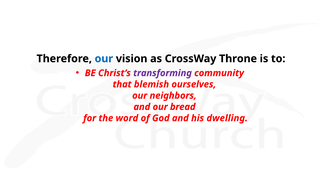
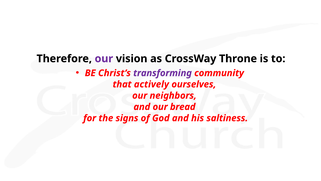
our colour: blue -> purple (104, 59)
blemish: blemish -> actively (151, 84)
word: word -> signs (127, 118)
dwelling: dwelling -> saltiness (227, 118)
